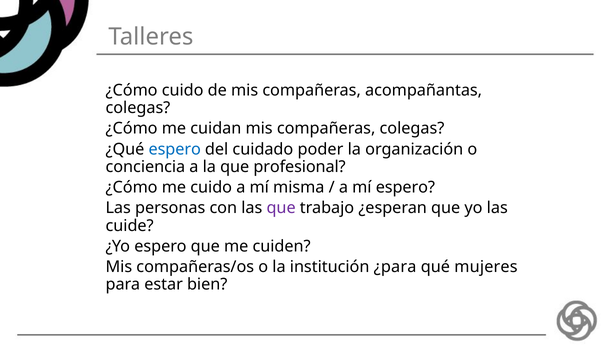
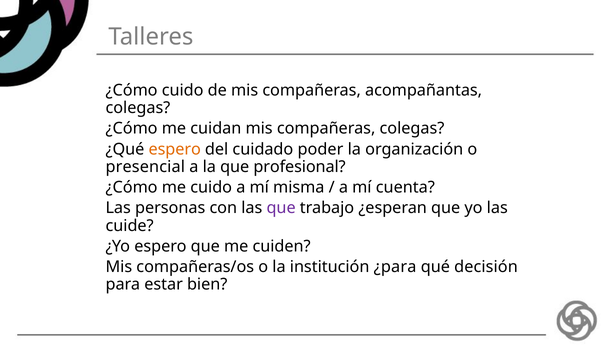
espero colour: blue -> orange (175, 149)
conciencia: conciencia -> presencial (145, 167)
mí espero: espero -> cuenta (405, 187)
mujeres: mujeres -> decisión (486, 267)
